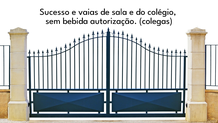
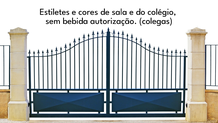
Sucesso: Sucesso -> Estiletes (55, 12)
vaias: vaias -> cores (88, 12)
